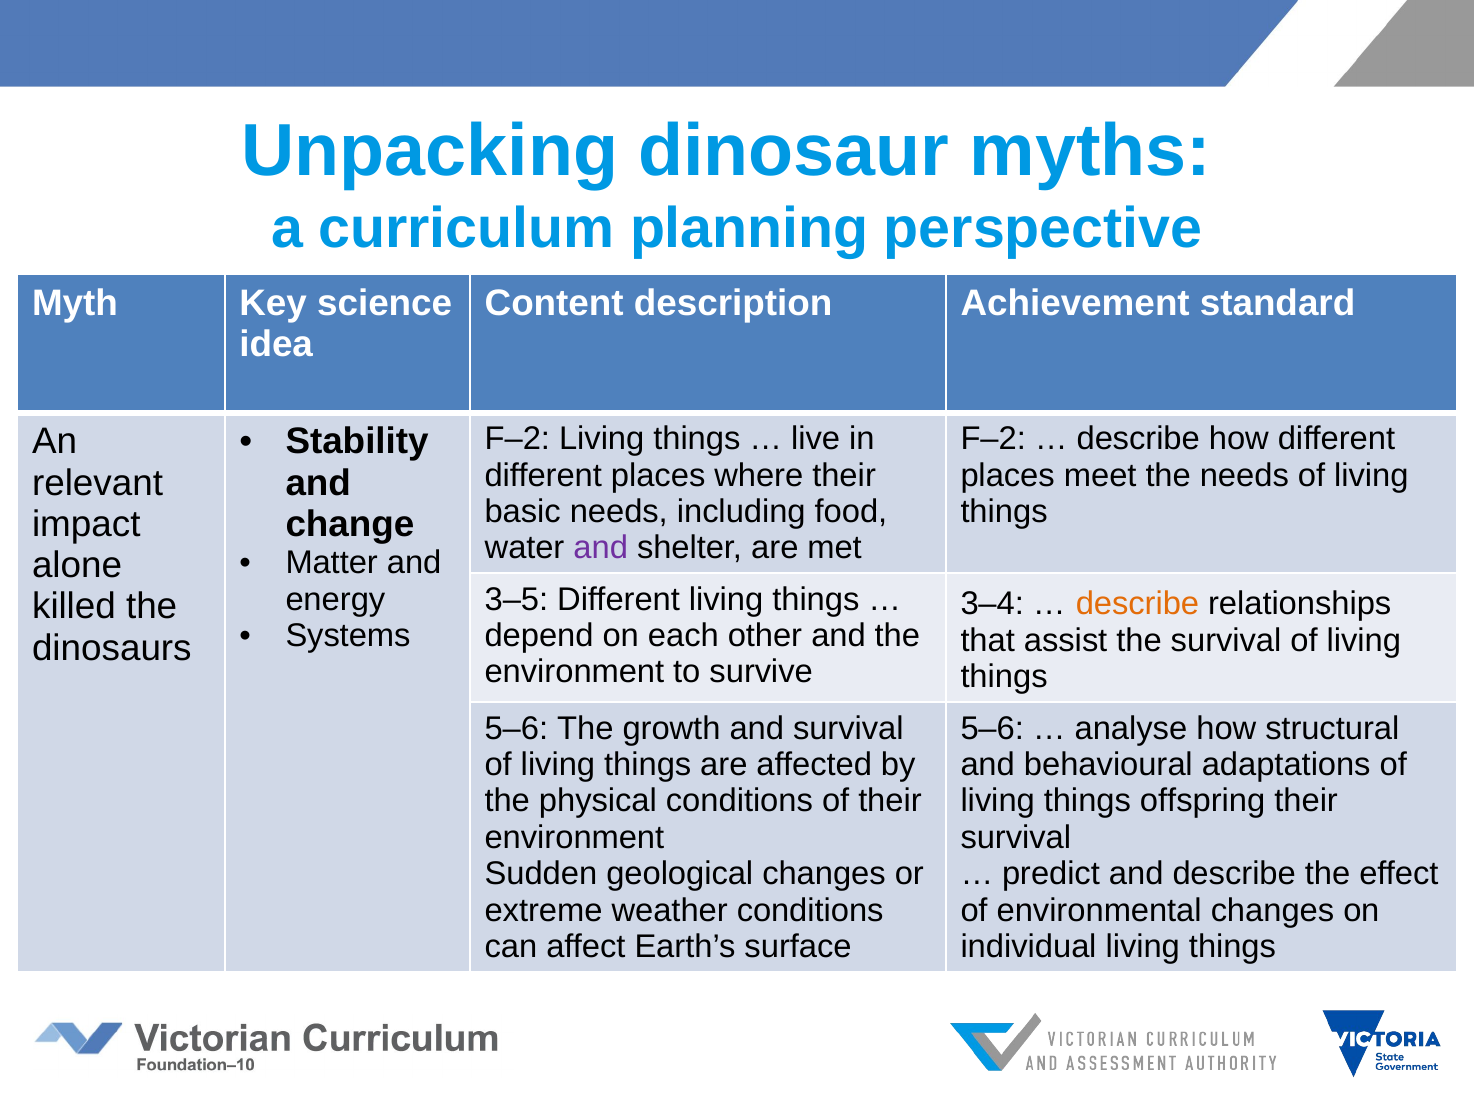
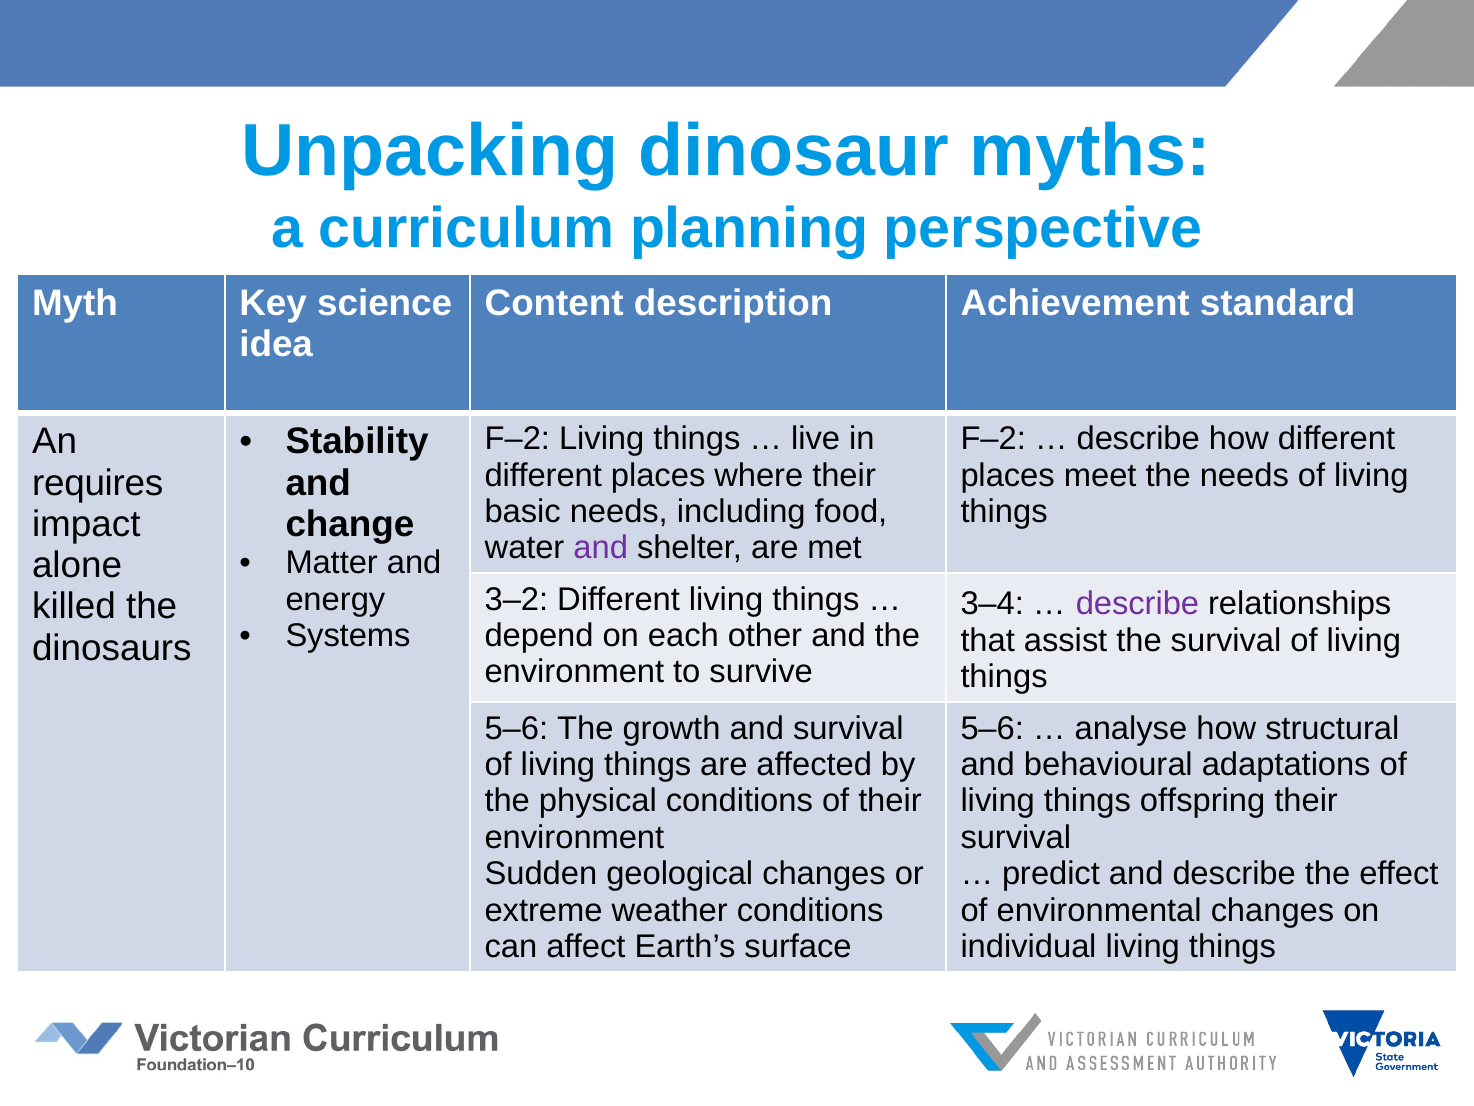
relevant: relevant -> requires (98, 483)
3–5: 3–5 -> 3–2 (516, 599)
describe colour: orange -> purple (1137, 603)
